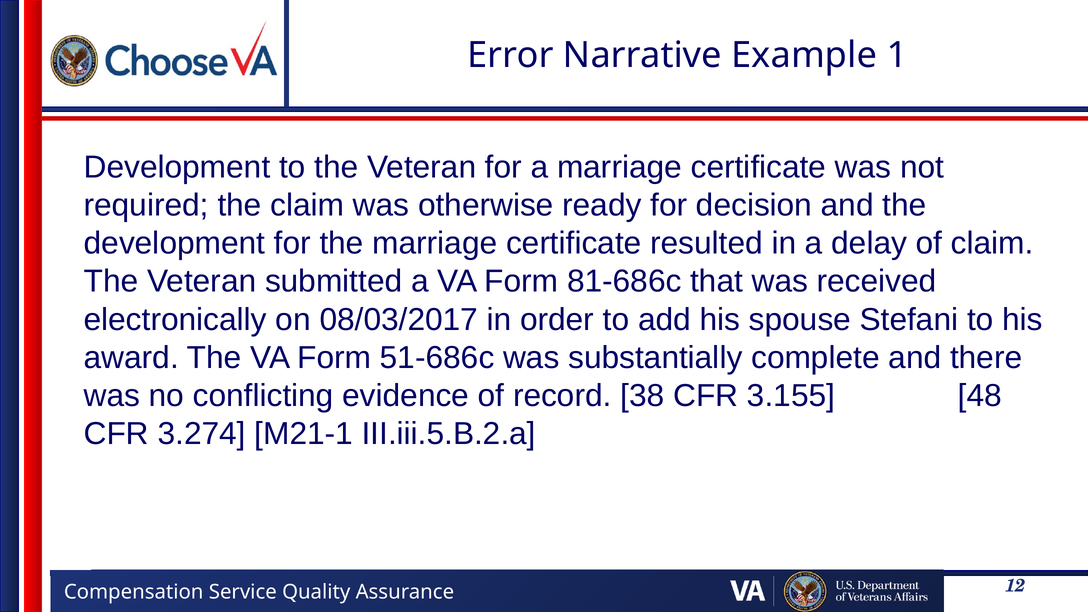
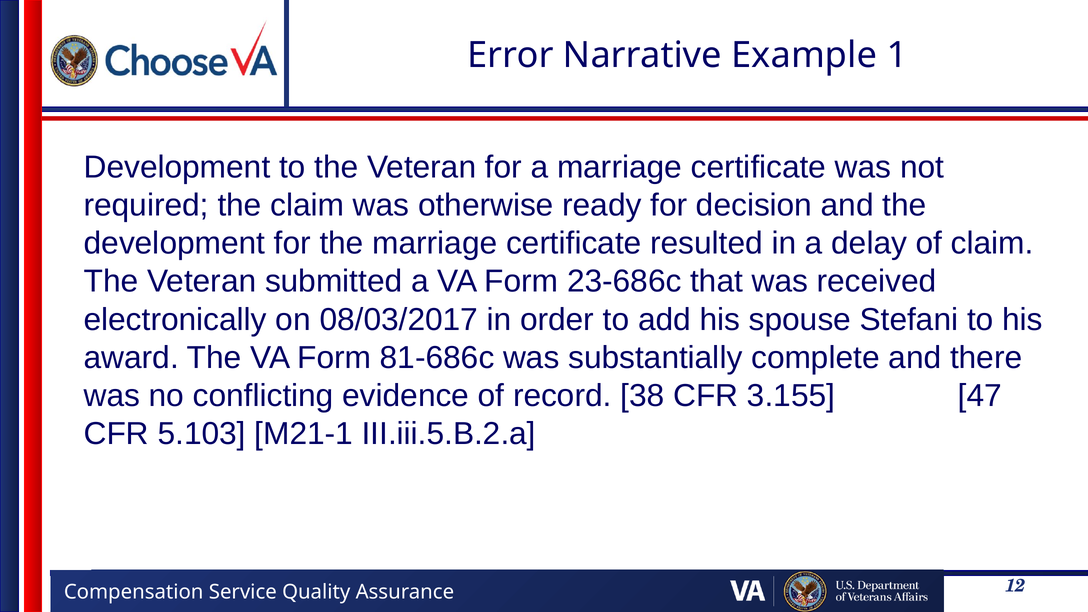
81-686c: 81-686c -> 23-686c (624, 282)
51-686c: 51-686c -> 81-686c (437, 358)
48: 48 -> 47 (980, 396)
3.274: 3.274 -> 5.103 (202, 434)
